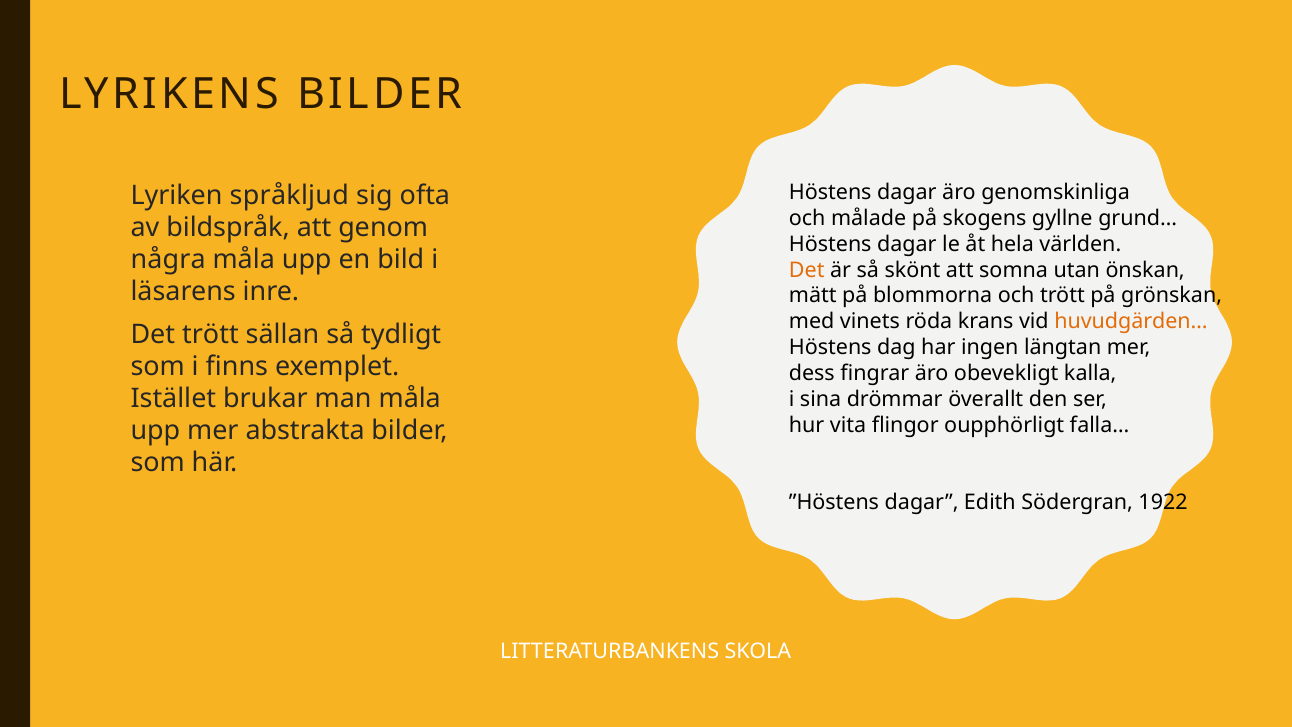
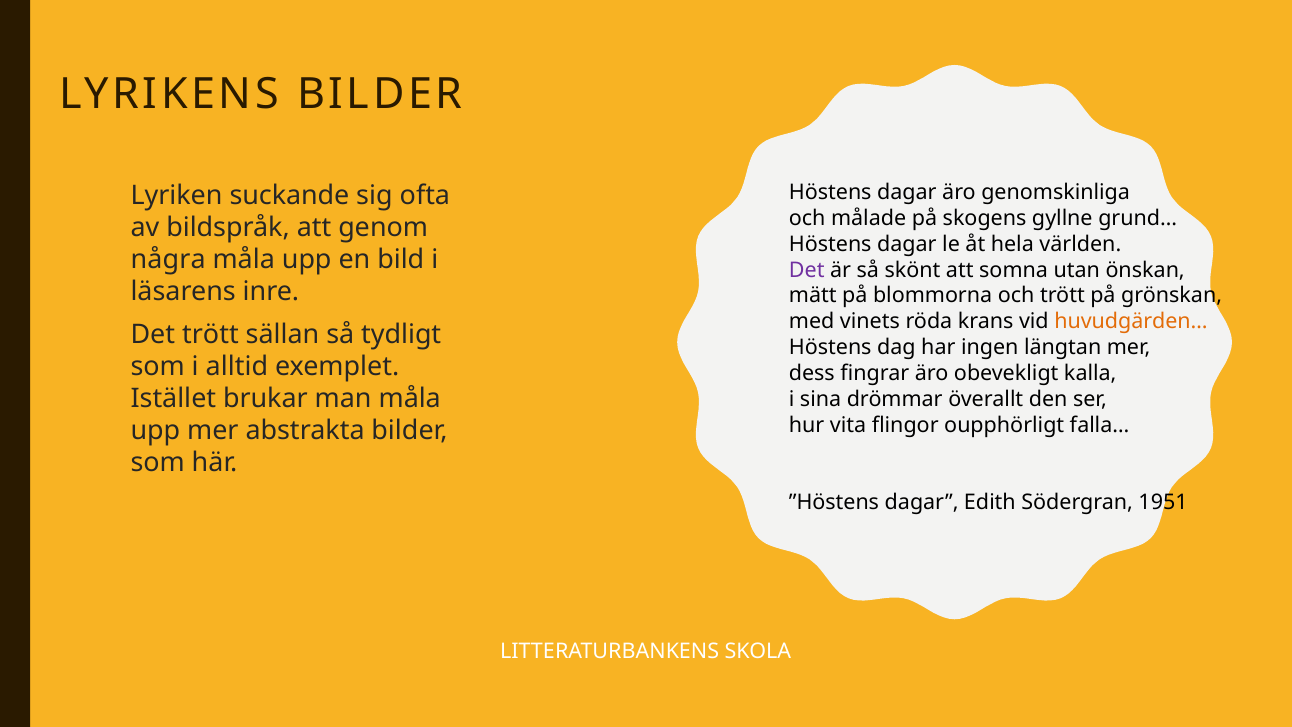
språkljud: språkljud -> suckande (289, 196)
Det colour: orange -> purple (807, 270)
finns: finns -> alltid (237, 367)
1922: 1922 -> 1951 (1163, 502)
